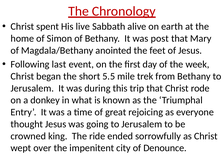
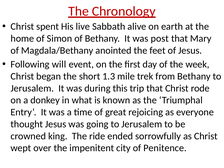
last: last -> will (59, 64)
5.5: 5.5 -> 1.3 (109, 76)
Denounce: Denounce -> Penitence (165, 148)
